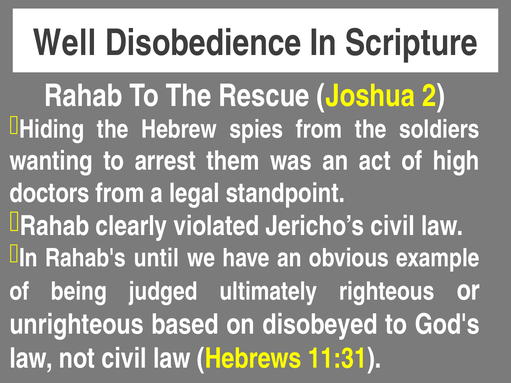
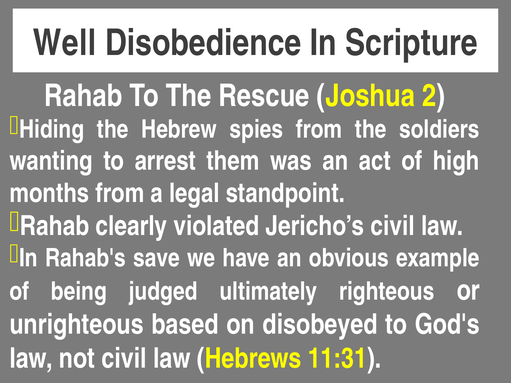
doctors: doctors -> months (49, 194)
until: until -> save (156, 258)
